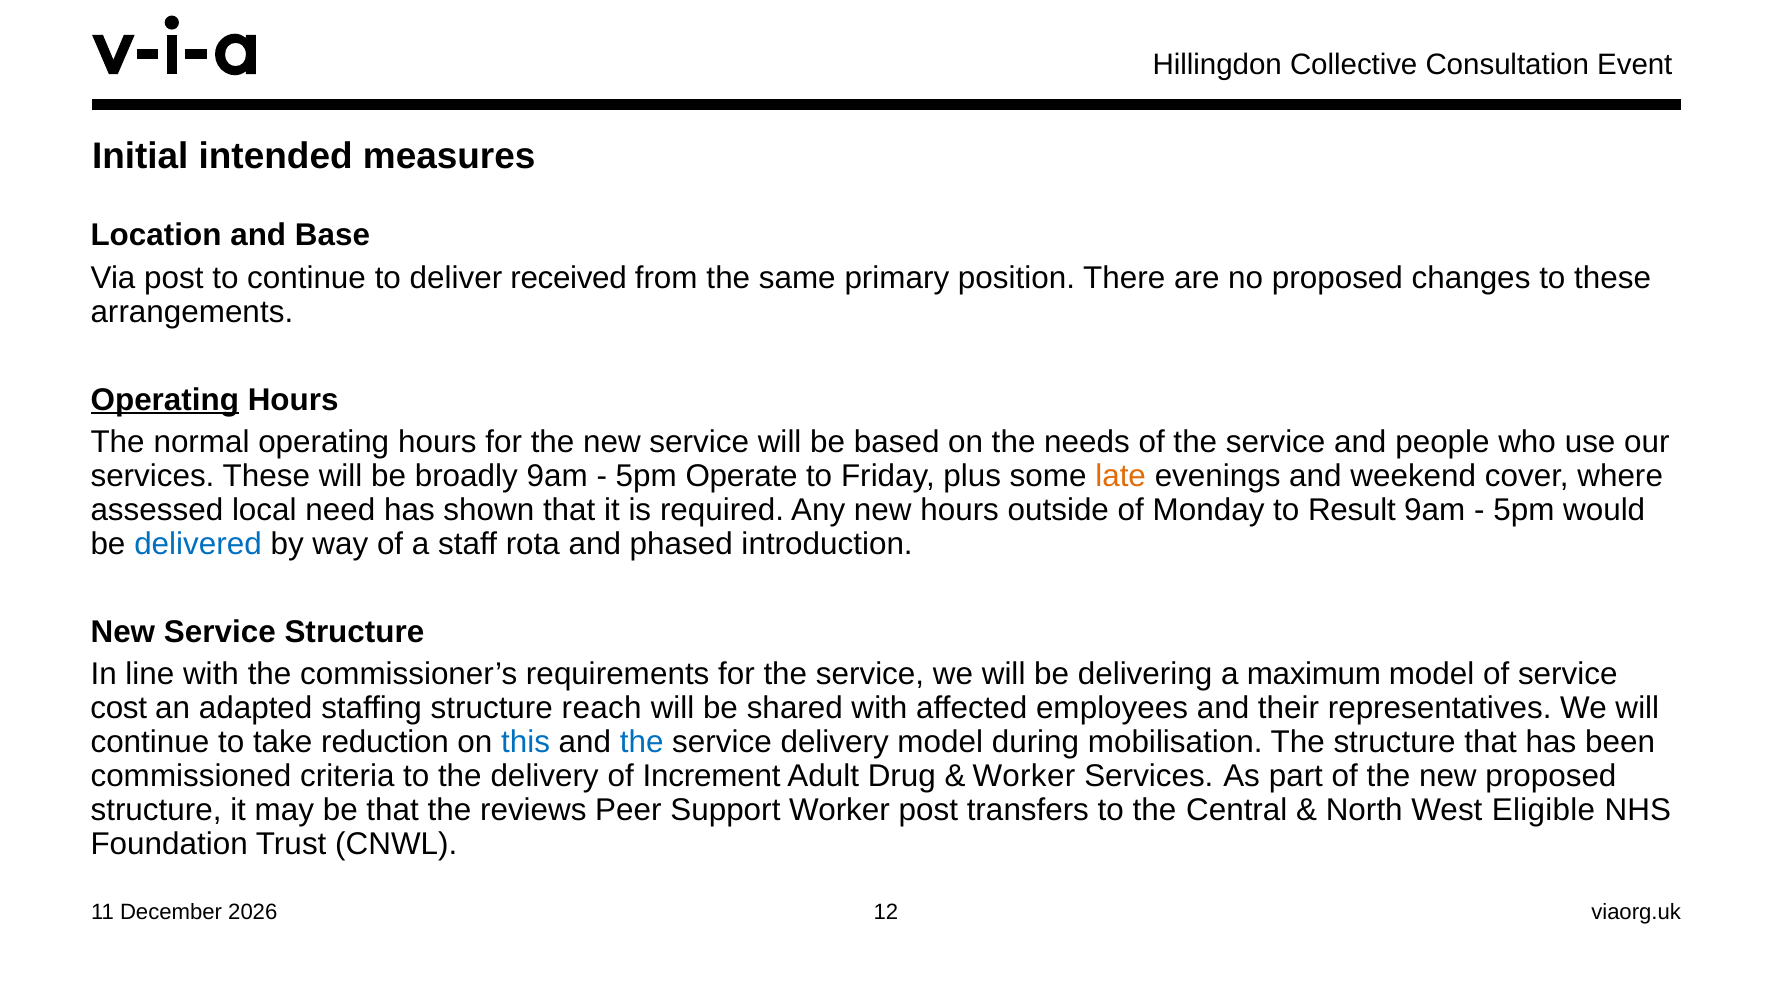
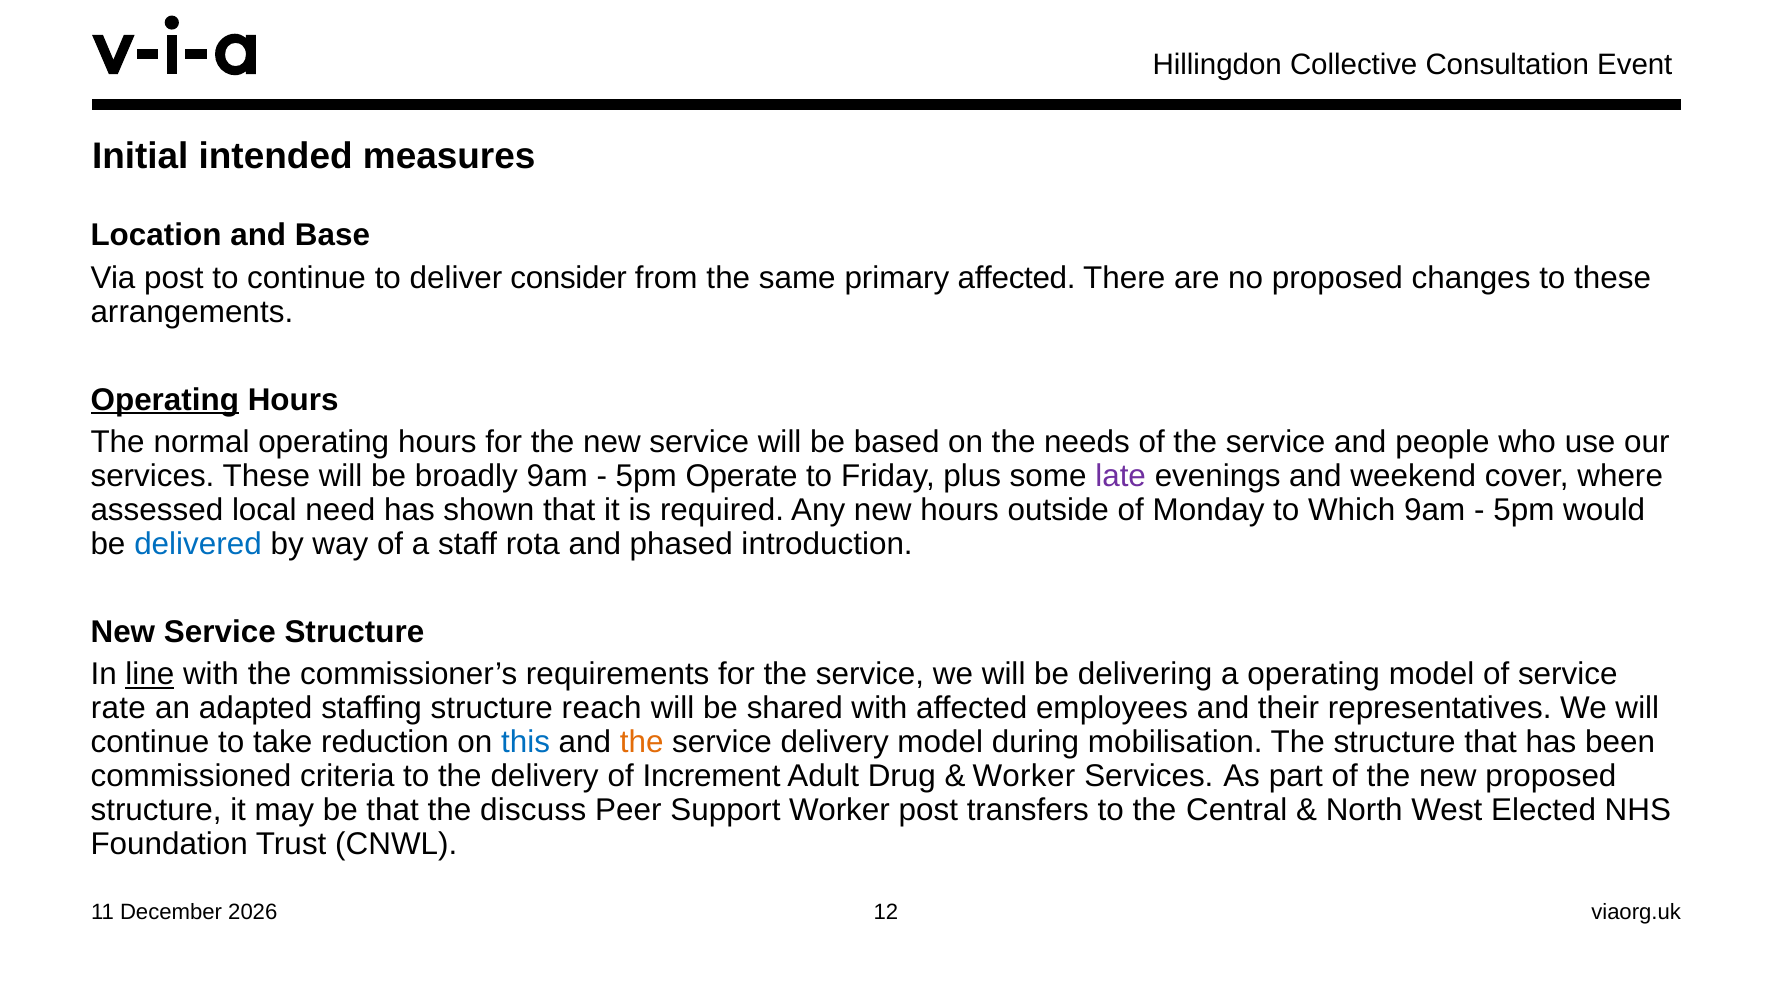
received: received -> consider (569, 278)
primary position: position -> affected (1017, 278)
late colour: orange -> purple (1121, 476)
Result: Result -> Which (1352, 510)
line underline: none -> present (150, 674)
a maximum: maximum -> operating (1314, 674)
cost: cost -> rate (118, 708)
the colour: blue -> orange (642, 742)
reviews: reviews -> discuss (533, 810)
Eligible: Eligible -> Elected (1544, 810)
